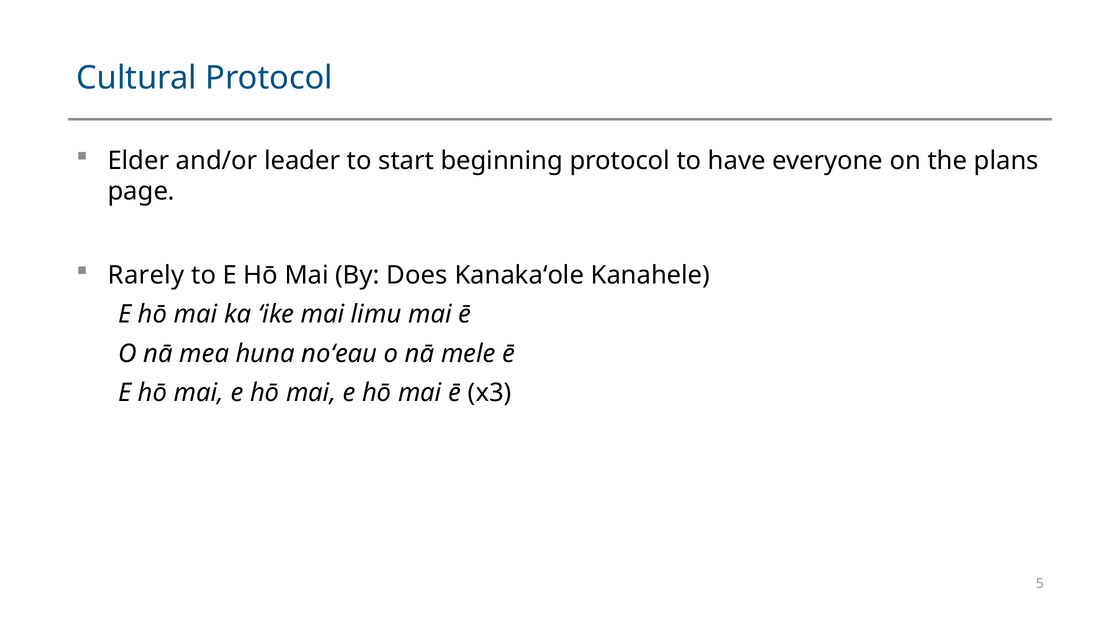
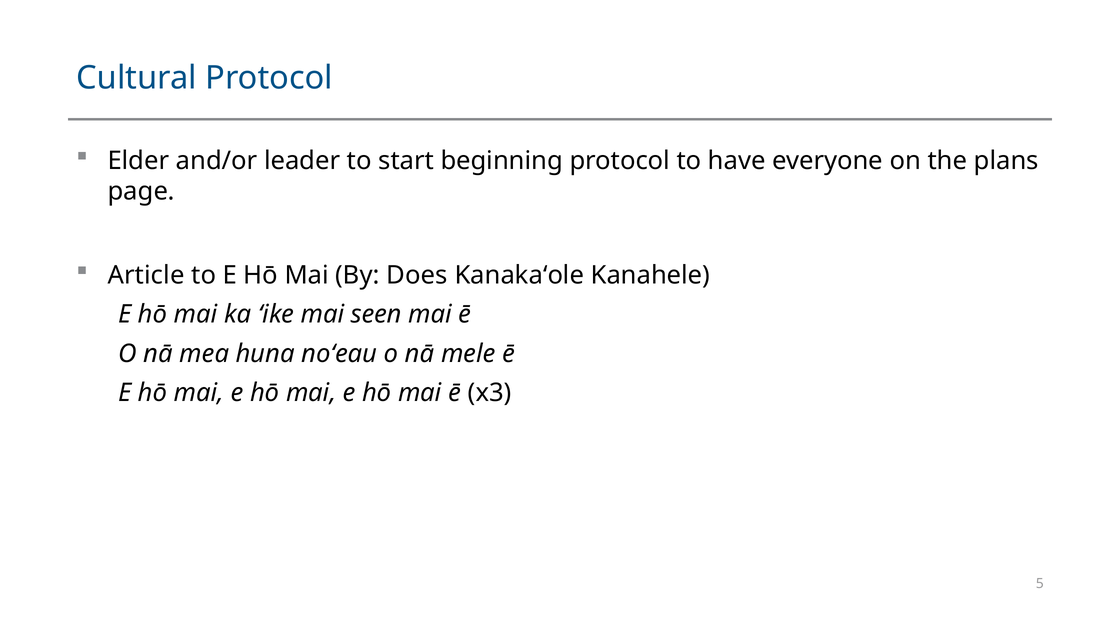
Rarely: Rarely -> Article (146, 275)
limu: limu -> seen (376, 314)
